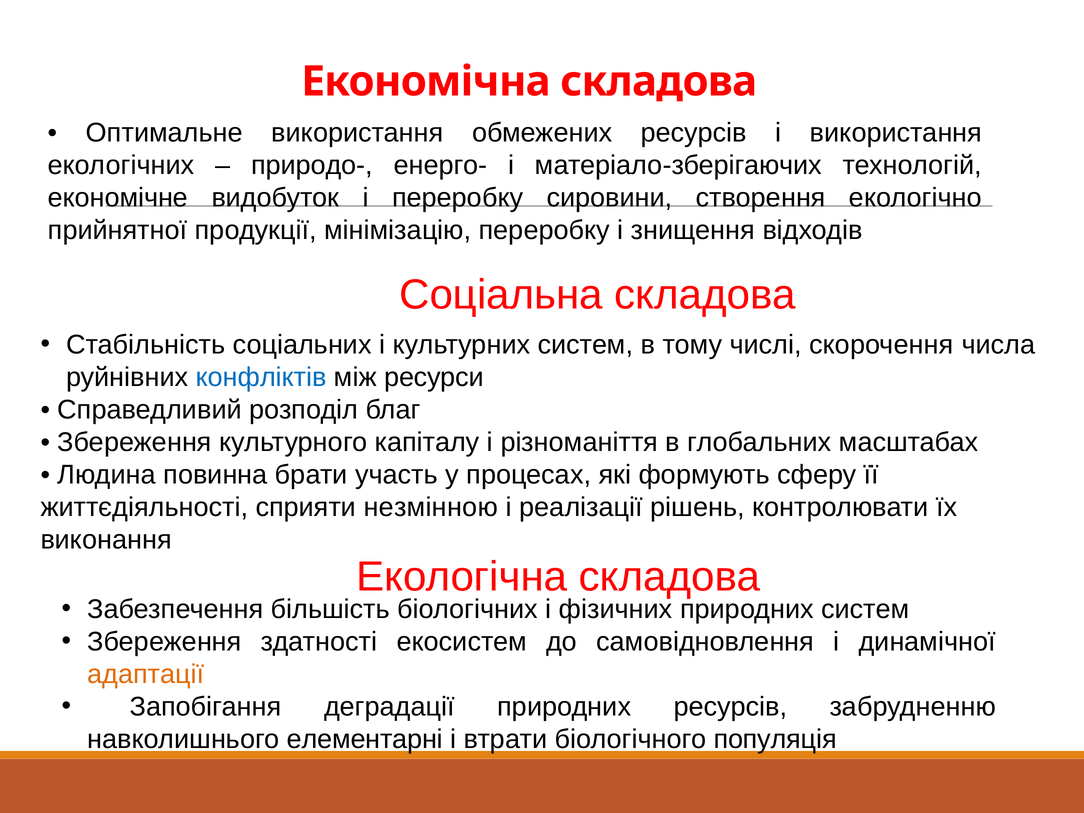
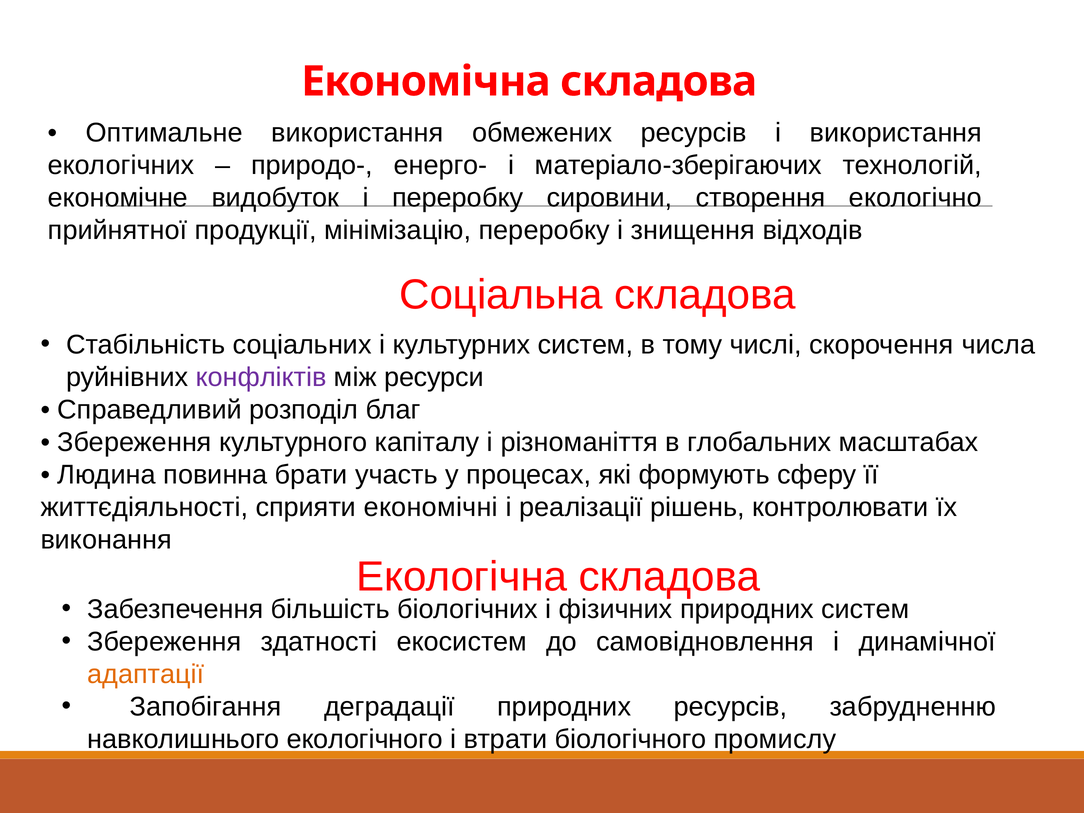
конфліктів colour: blue -> purple (261, 377)
незмінною: незмінною -> економічні (431, 507)
елементарні: елементарні -> екологічного (365, 739)
популяція: популяція -> промислу (775, 739)
